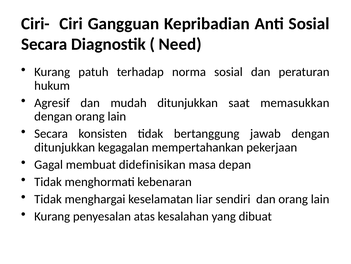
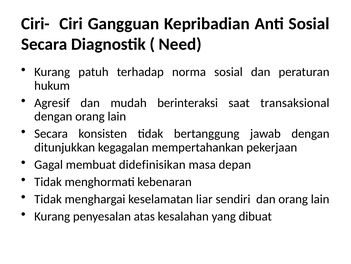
mudah ditunjukkan: ditunjukkan -> berinteraksi (188, 103)
memasukkan: memasukkan -> transaksional (295, 103)
